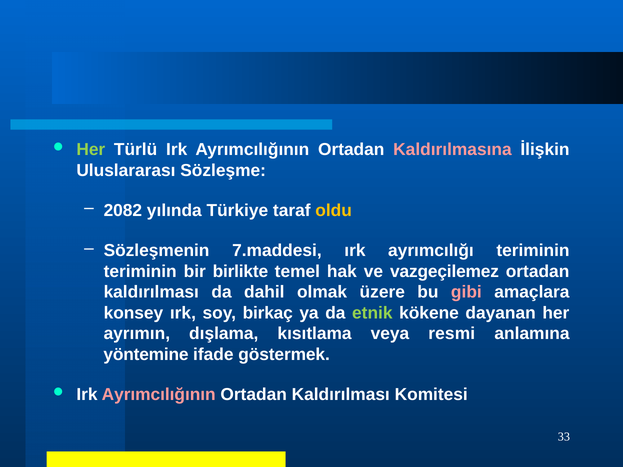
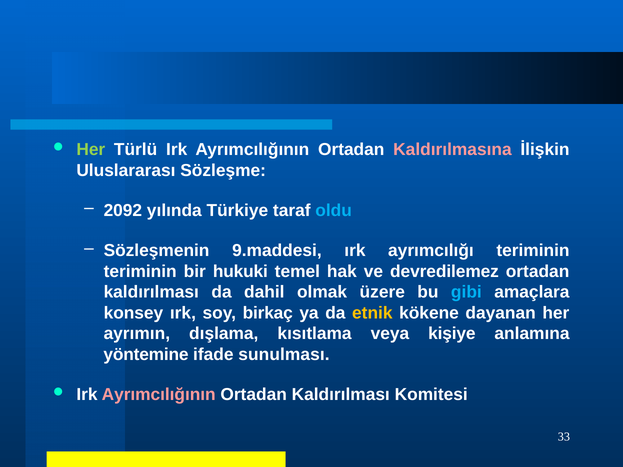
2082: 2082 -> 2092 (123, 211)
oldu colour: yellow -> light blue (334, 211)
7.maddesi: 7.maddesi -> 9.maddesi (277, 251)
birlikte: birlikte -> hukuki (240, 272)
vazgeçilemez: vazgeçilemez -> devredilemez (444, 272)
gibi colour: pink -> light blue (466, 292)
etnik colour: light green -> yellow (372, 313)
resmi: resmi -> kişiye (452, 334)
göstermek: göstermek -> sunulması (284, 355)
